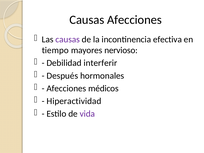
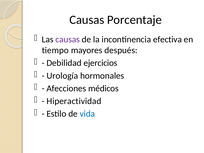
Causas Afecciones: Afecciones -> Porcentaje (134, 20)
nervioso: nervioso -> después (121, 50)
interferir: interferir -> ejercicios (100, 63)
Después: Después -> Urología (62, 76)
vida colour: purple -> blue (87, 114)
